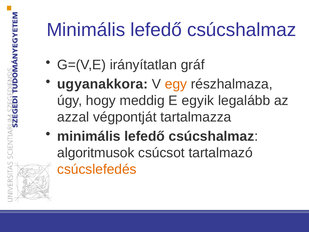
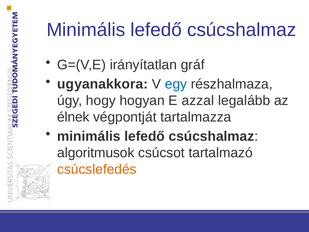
egy colour: orange -> blue (176, 84)
meddig: meddig -> hogyan (142, 101)
egyik: egyik -> azzal (198, 101)
azzal: azzal -> élnek (73, 117)
